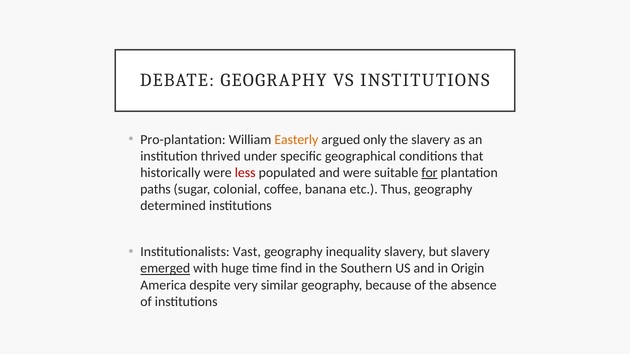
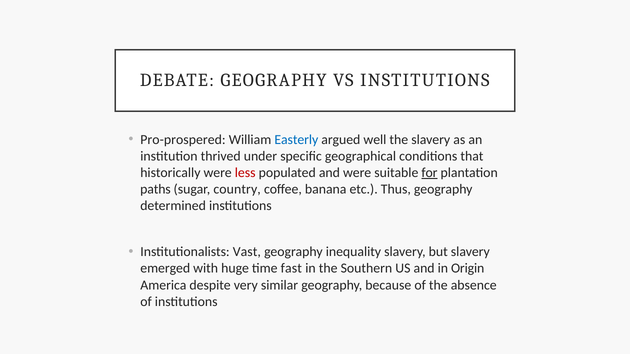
Pro-plantation: Pro-plantation -> Pro-prospered (183, 140)
Easterly colour: orange -> blue (296, 140)
only: only -> well (375, 140)
colonial: colonial -> country (237, 189)
emerged underline: present -> none (165, 269)
find: find -> fast (291, 269)
